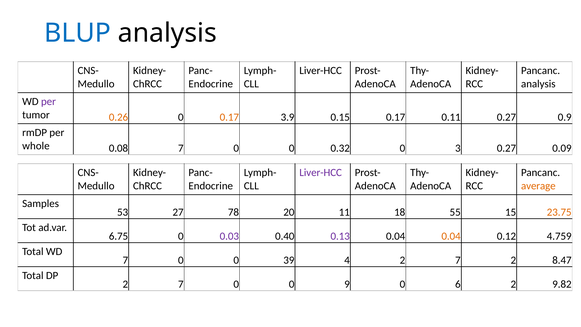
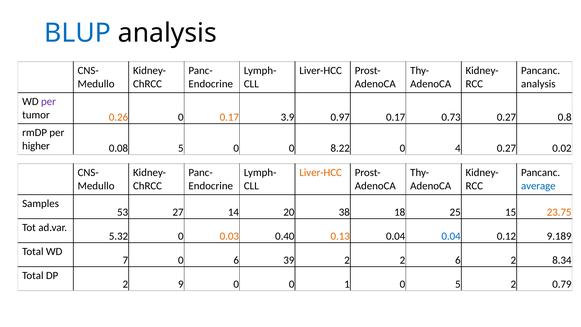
0.15: 0.15 -> 0.97 (340, 117)
0.11: 0.11 -> 0.73 (451, 117)
0.9: 0.9 -> 0.8 (565, 117)
whole: whole -> higher (36, 146)
0.08 7: 7 -> 5 (181, 148)
0.32: 0.32 -> 8.22 (340, 148)
3: 3 -> 4 (458, 148)
0.09: 0.09 -> 0.02 (562, 148)
Liver-HCC colour: purple -> orange (321, 173)
average colour: orange -> blue (538, 186)
78: 78 -> 14 (233, 212)
11: 11 -> 38 (344, 212)
55: 55 -> 25 (455, 212)
6.75: 6.75 -> 5.32 (118, 236)
0.03 colour: purple -> orange (229, 236)
0.13 colour: purple -> orange (340, 236)
0.04 colour: orange -> blue (451, 236)
4.759: 4.759 -> 9.189 (559, 236)
0: 0 -> 6 (236, 260)
39 4: 4 -> 2 (347, 260)
7: 7 -> 6 (458, 260)
8.47: 8.47 -> 8.34 (562, 260)
7: 7 -> 9 (181, 284)
9: 9 -> 1 (347, 284)
0 6: 6 -> 5 (458, 284)
9.82: 9.82 -> 0.79 (562, 284)
